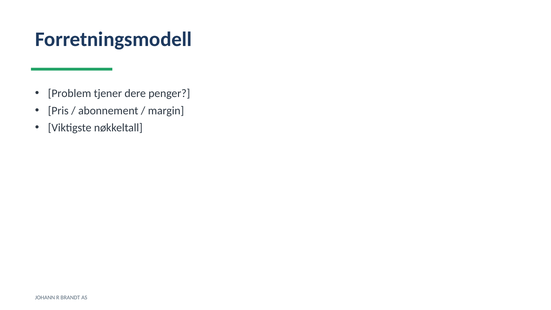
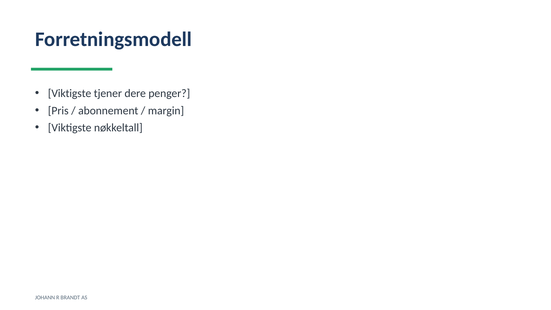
Problem: Problem -> Viktigste (70, 93)
